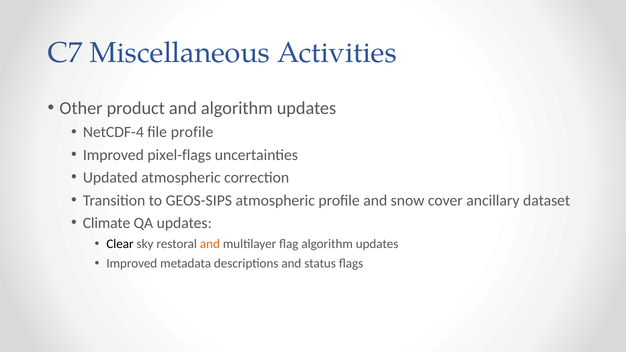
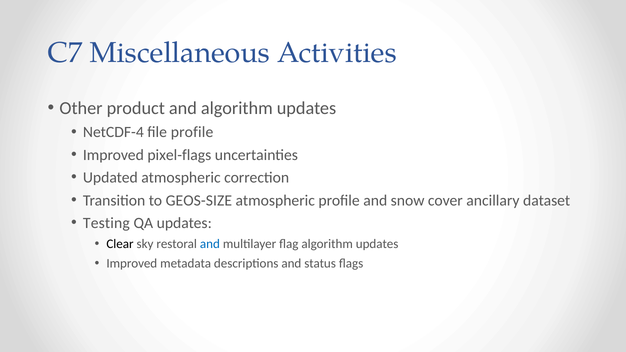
GEOS-SIPS: GEOS-SIPS -> GEOS-SIZE (199, 200)
Climate: Climate -> Testing (106, 223)
and colour: orange -> blue (210, 244)
